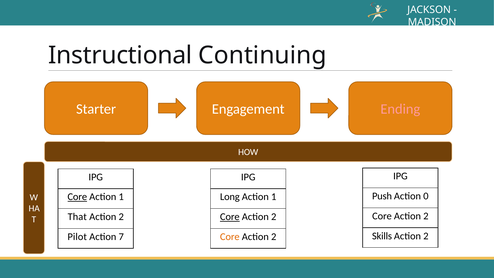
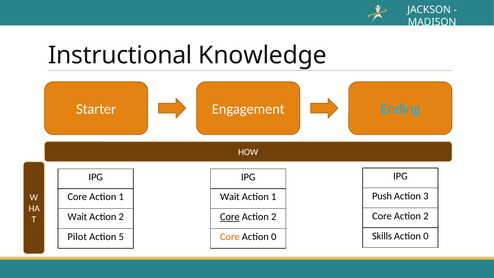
Continuing: Continuing -> Knowledge (263, 55)
Ending colour: pink -> light blue (400, 109)
0: 0 -> 3 (426, 196)
Core underline: present -> none (77, 197)
Long: Long -> Wait (230, 197)
That: That -> Wait (77, 217)
2: 2 -> 0 (426, 236)
7: 7 -> 5 (121, 237)
2: 2 -> 0 (274, 237)
